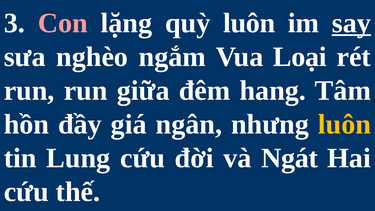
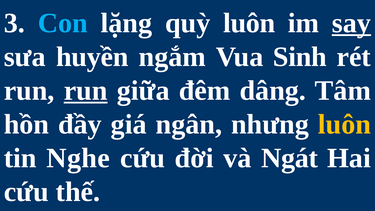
Con colour: pink -> light blue (63, 23)
nghèo: nghèo -> huyền (92, 57)
Loại: Loại -> Sinh (300, 57)
run underline: none -> present (86, 91)
hang: hang -> dâng (273, 91)
Lung: Lung -> Nghe (78, 158)
